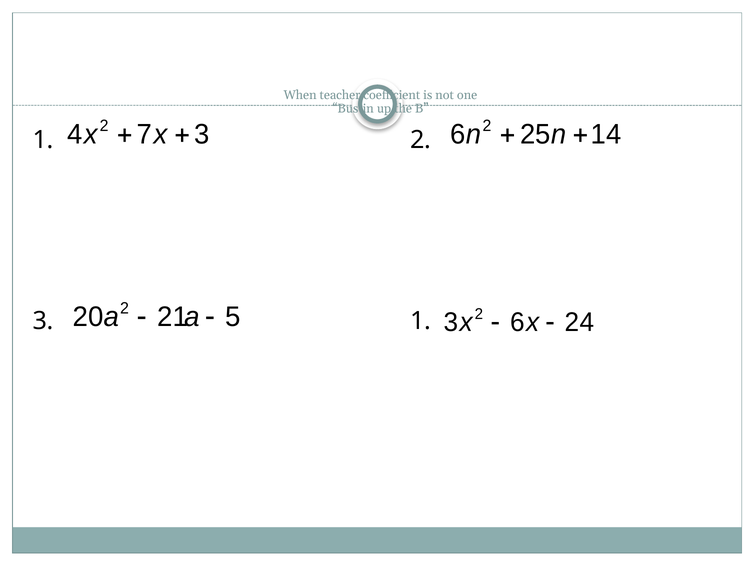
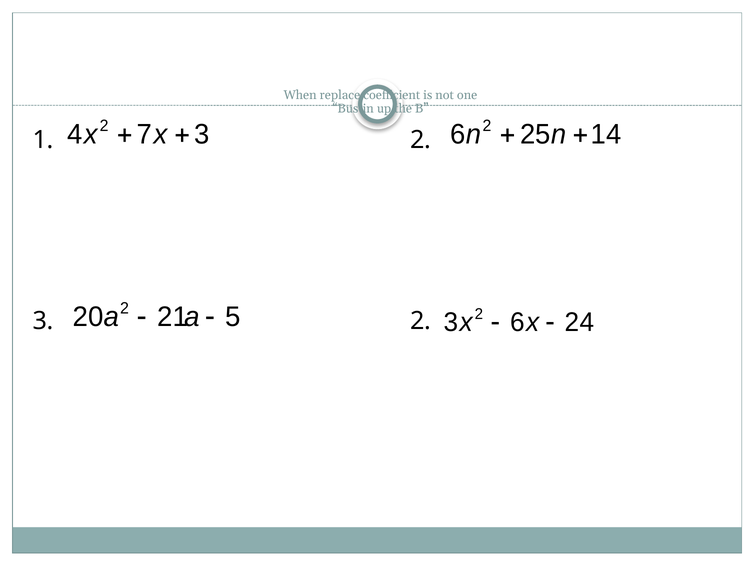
teacher: teacher -> replace (340, 95)
3 1: 1 -> 2 (421, 321)
